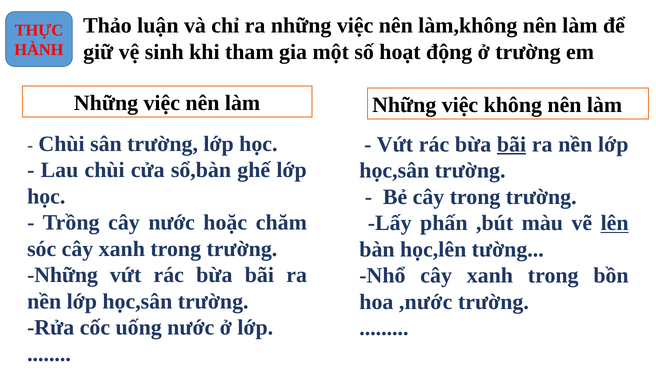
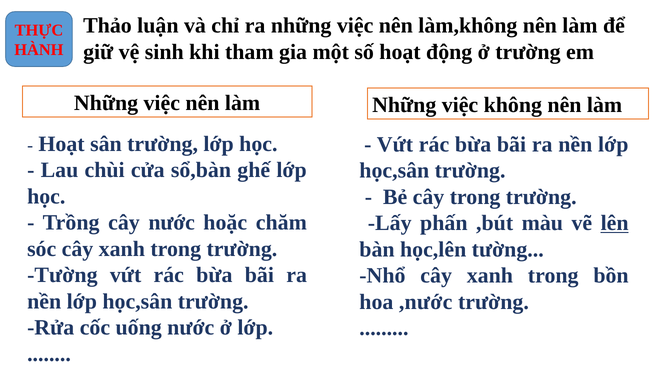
bãi underline: present -> none (512, 144)
Chùi: Chùi -> Hoạt (62, 144)
Những: Những -> Tường (62, 275)
